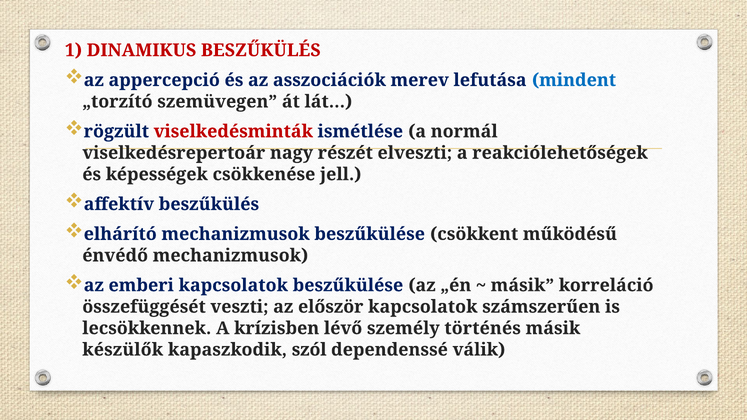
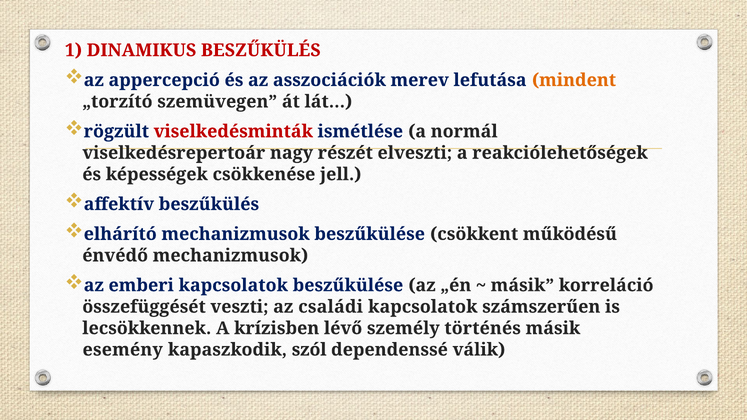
mindent colour: blue -> orange (574, 80)
először: először -> családi (331, 307)
készülők: készülők -> esemény (123, 350)
